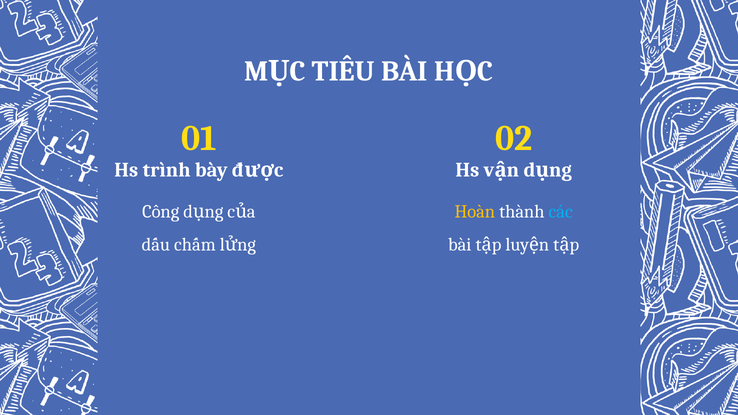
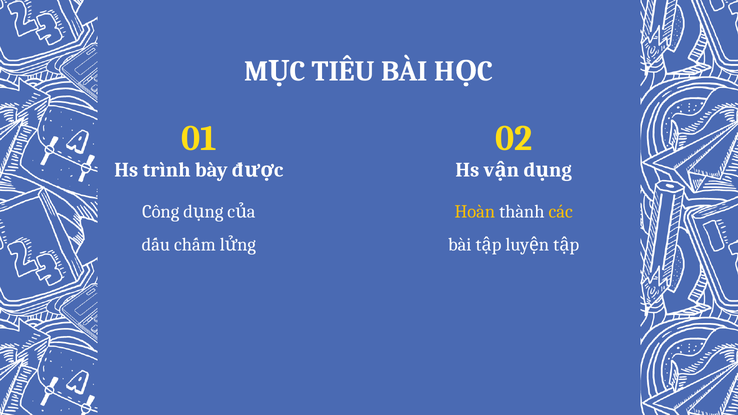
các colour: light blue -> yellow (561, 212)
